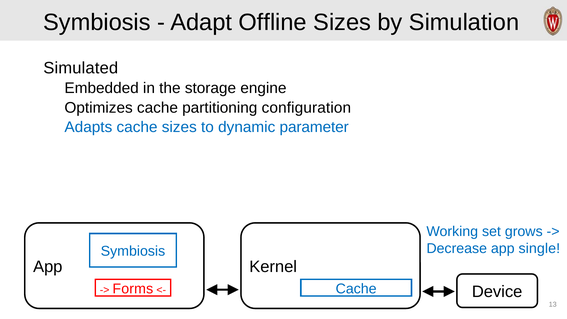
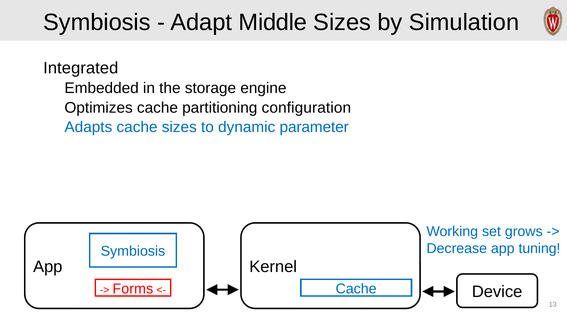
Offline: Offline -> Middle (273, 22)
Simulated: Simulated -> Integrated (81, 68)
single: single -> tuning (539, 249)
